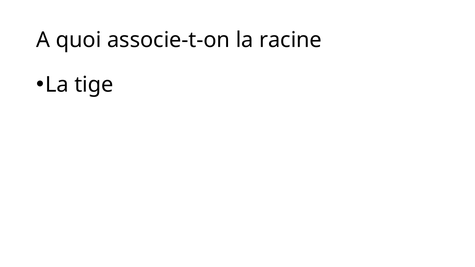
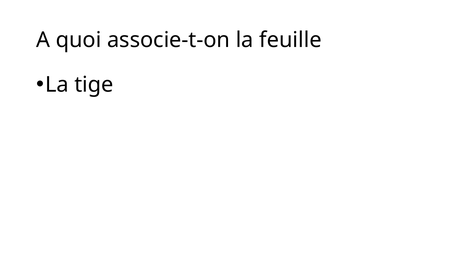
racine: racine -> feuille (291, 40)
